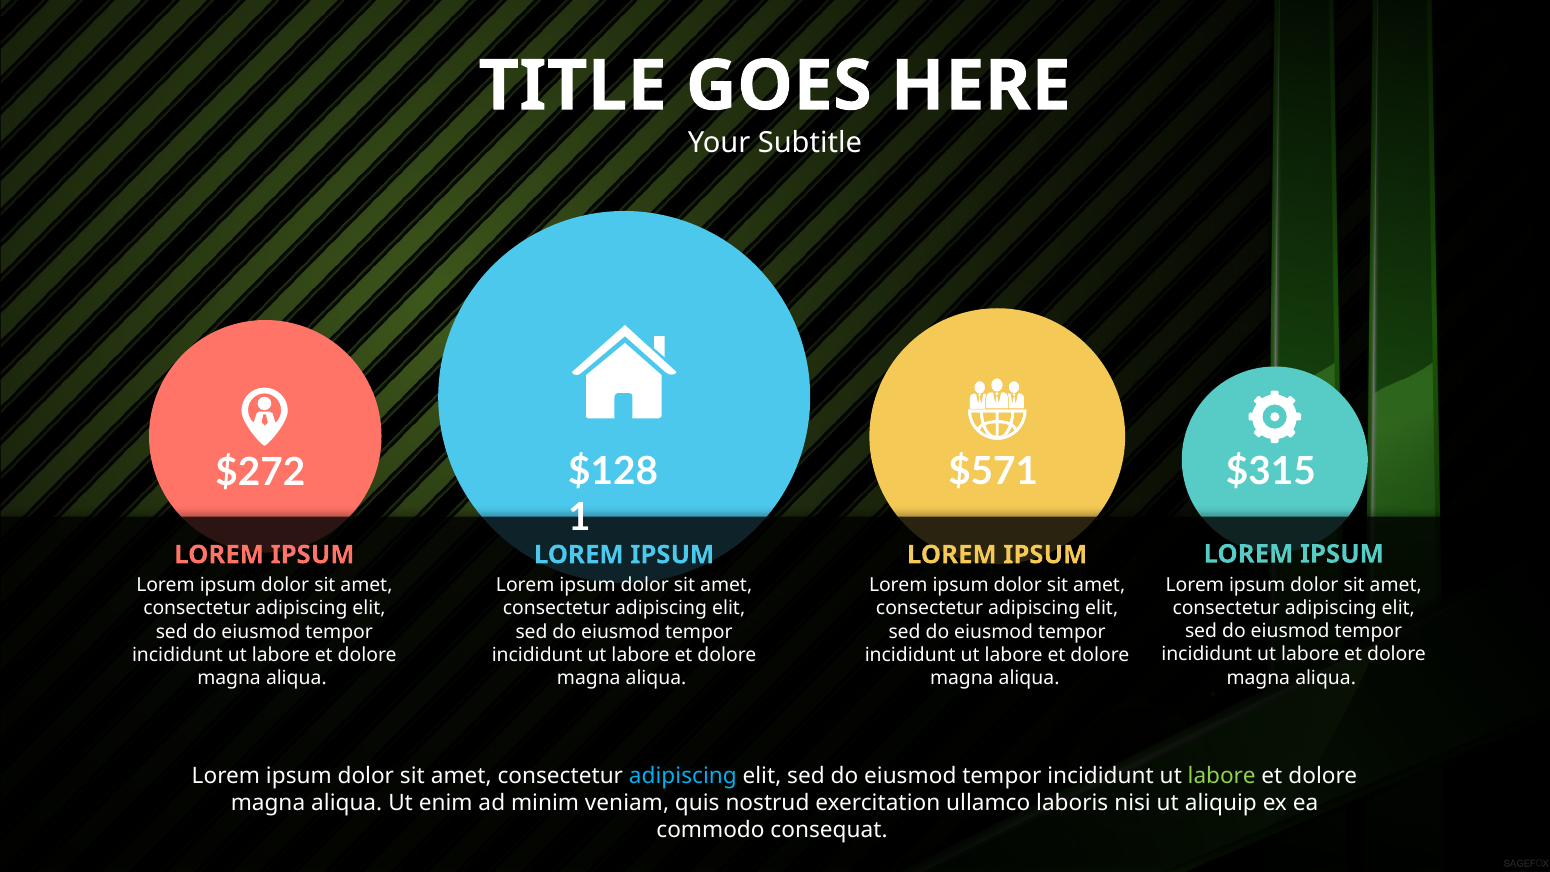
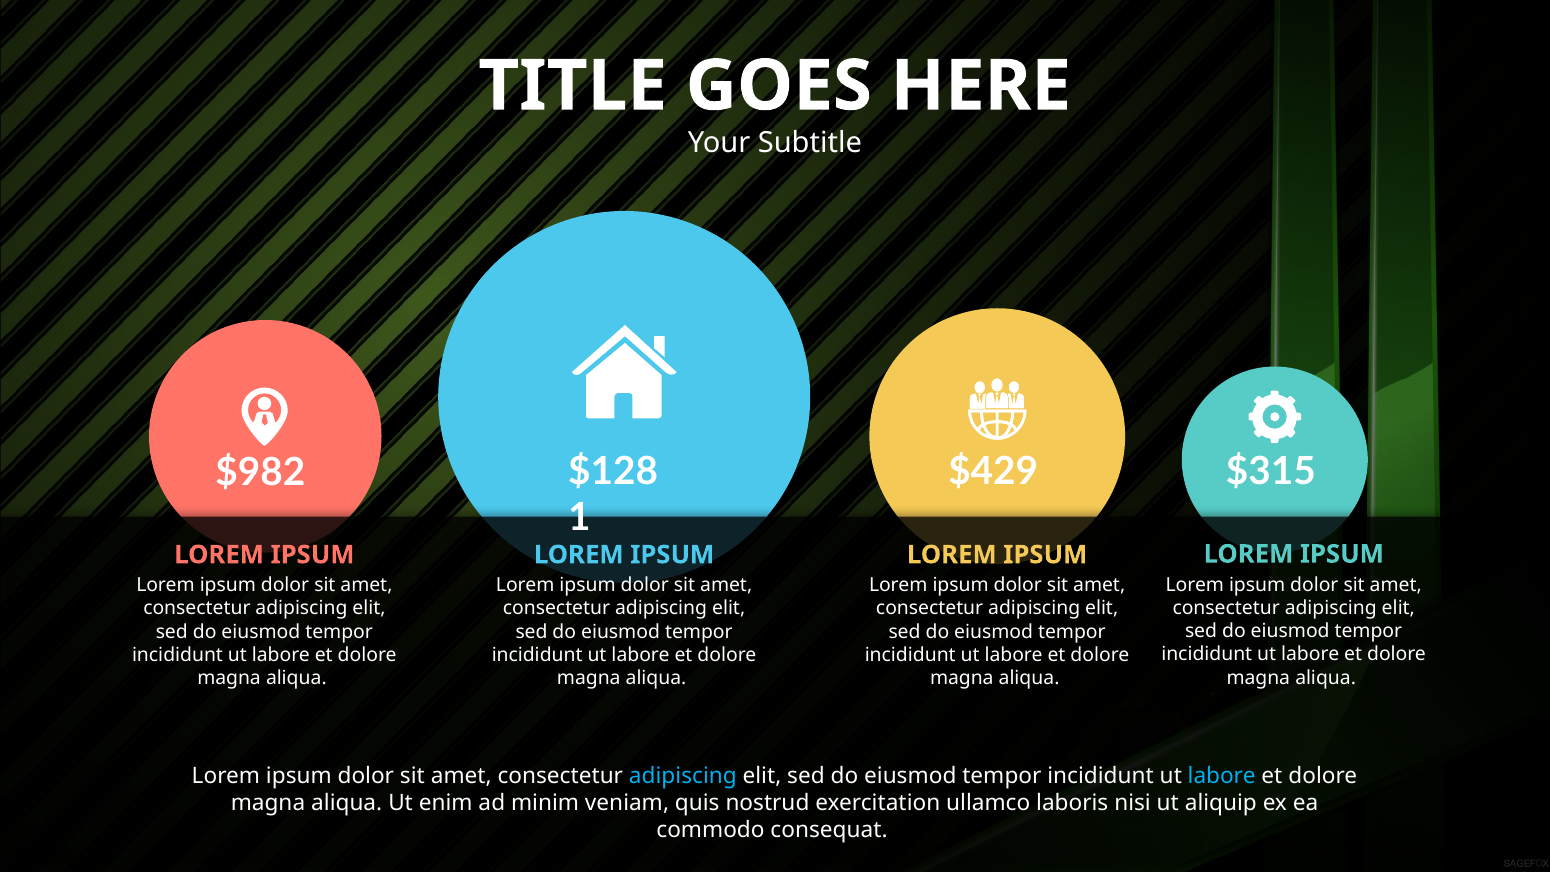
$571: $571 -> $429 (993, 471)
$272: $272 -> $982 (260, 473)
labore colour: light green -> light blue (1222, 776)
